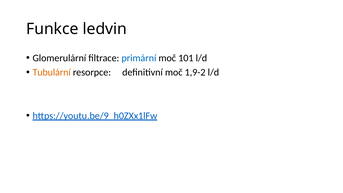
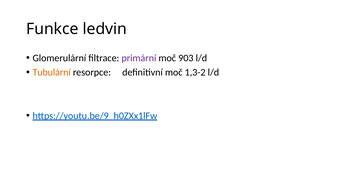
primární colour: blue -> purple (139, 58)
101: 101 -> 903 (186, 58)
1,9-2: 1,9-2 -> 1,3-2 (195, 72)
